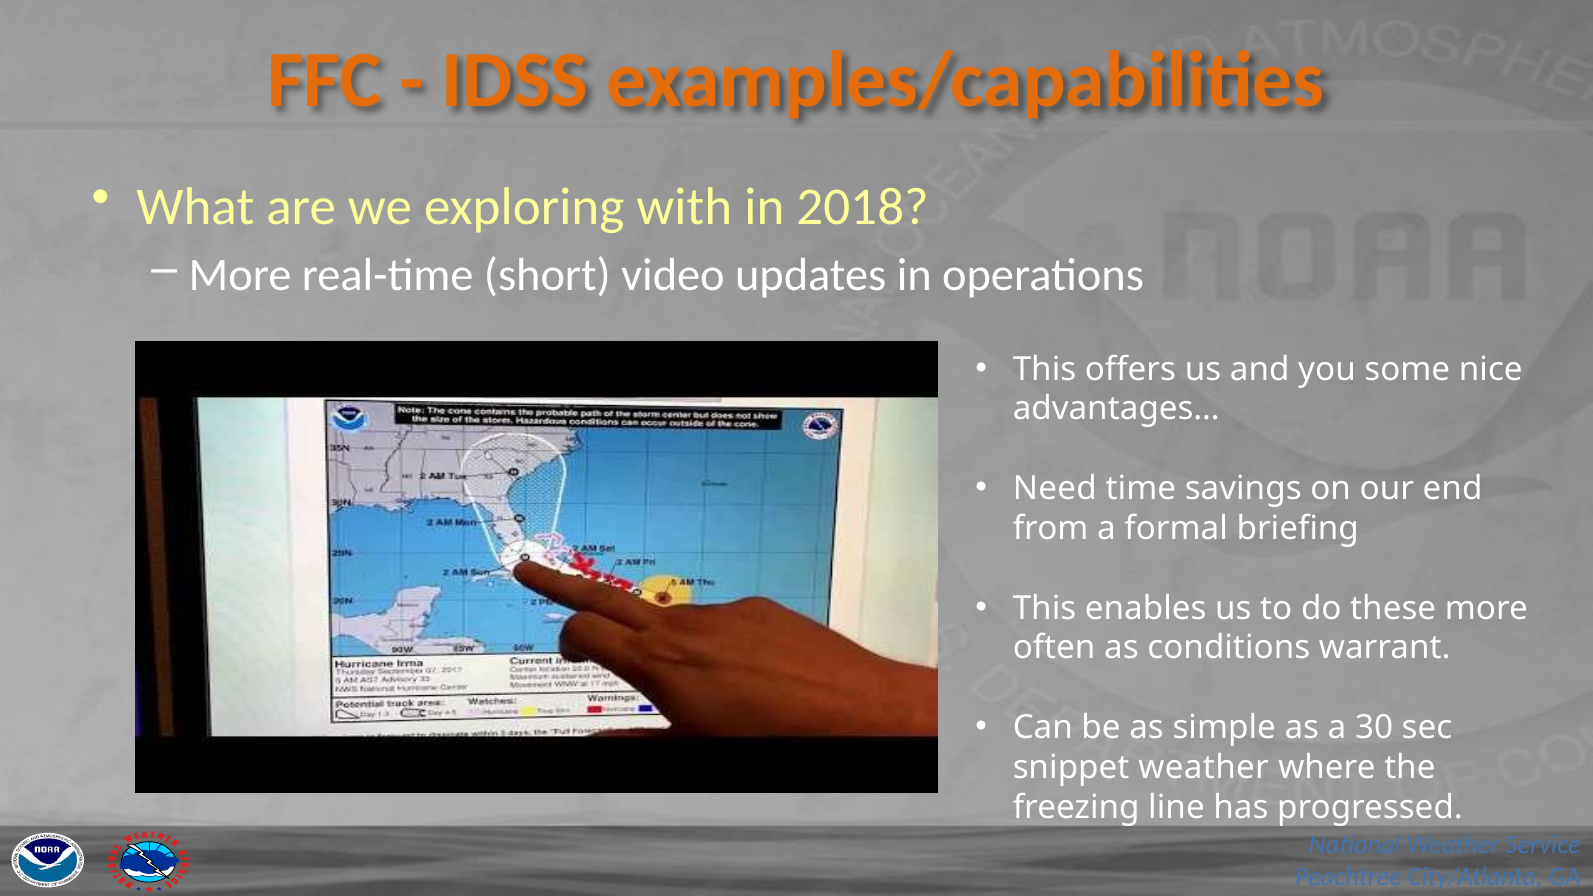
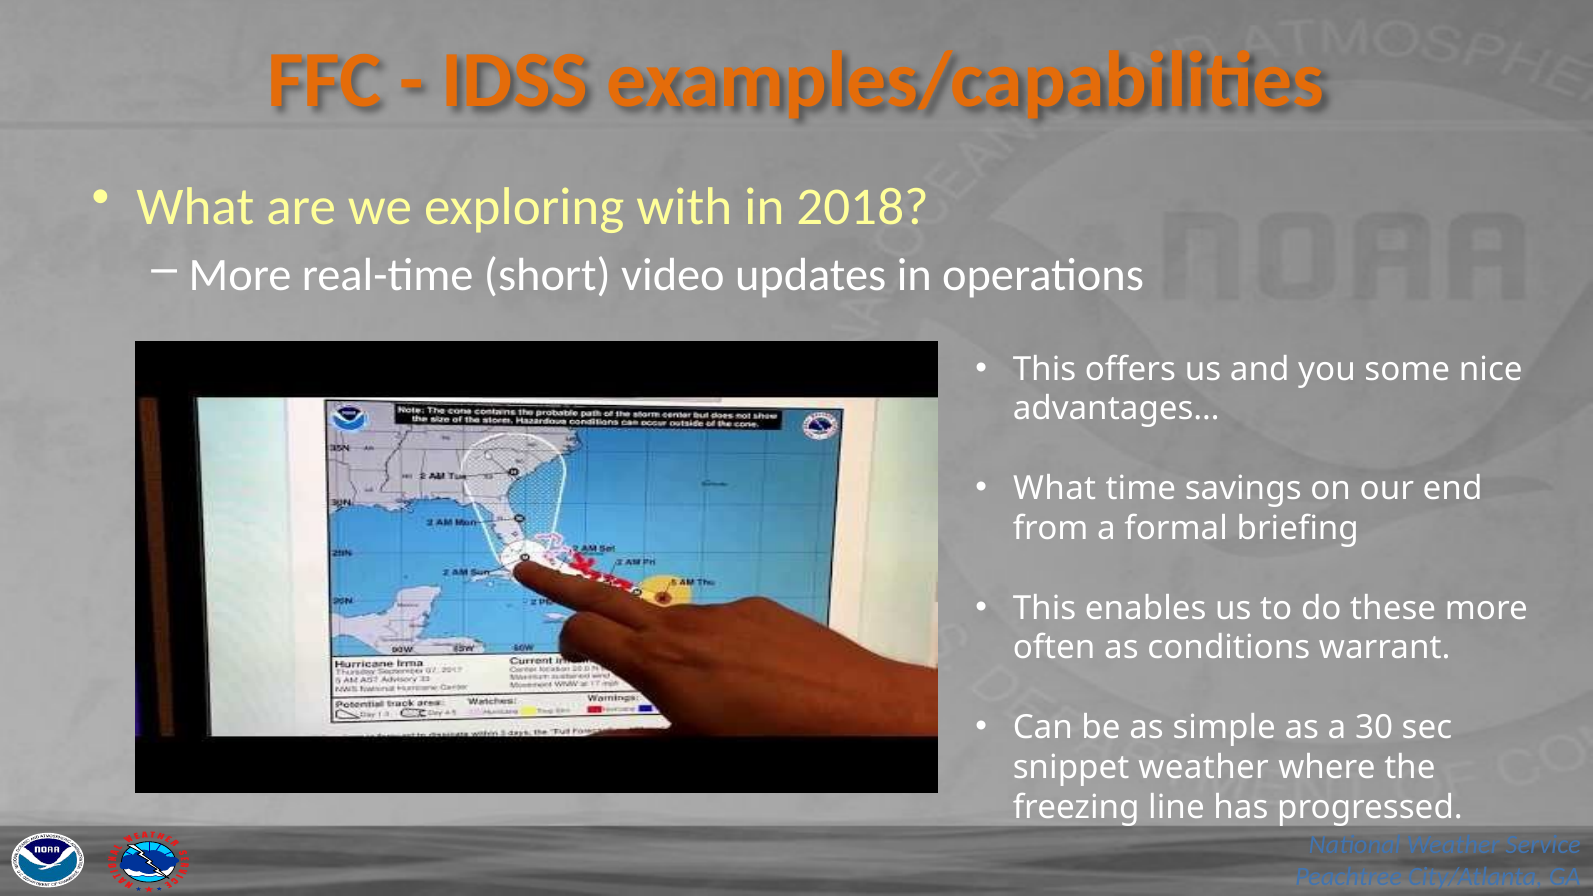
Need: Need -> What (1055, 489)
